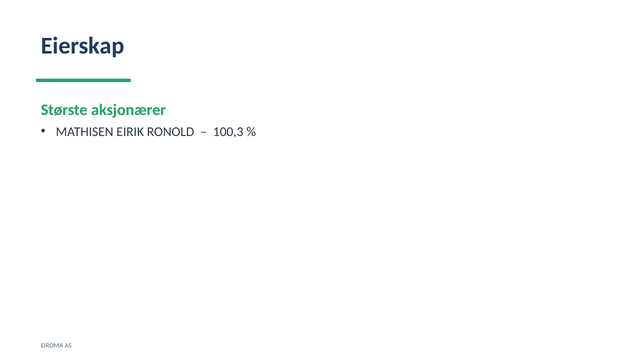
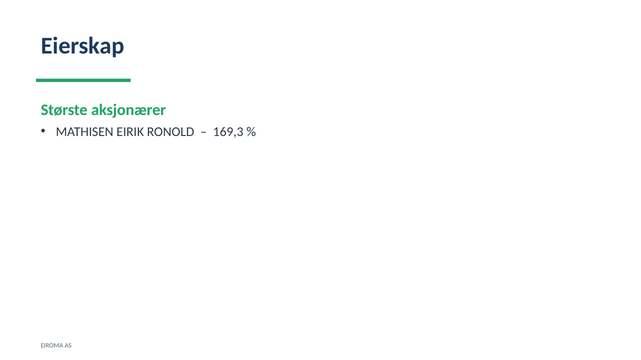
100,3: 100,3 -> 169,3 (228, 132)
